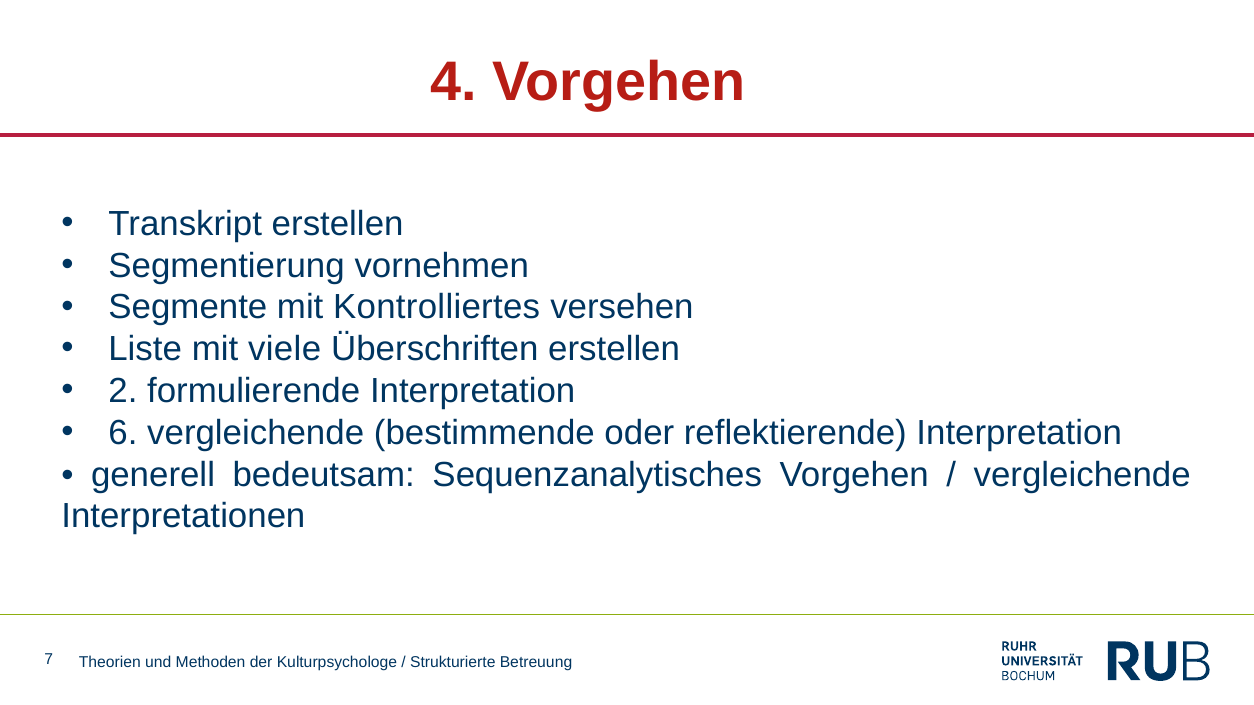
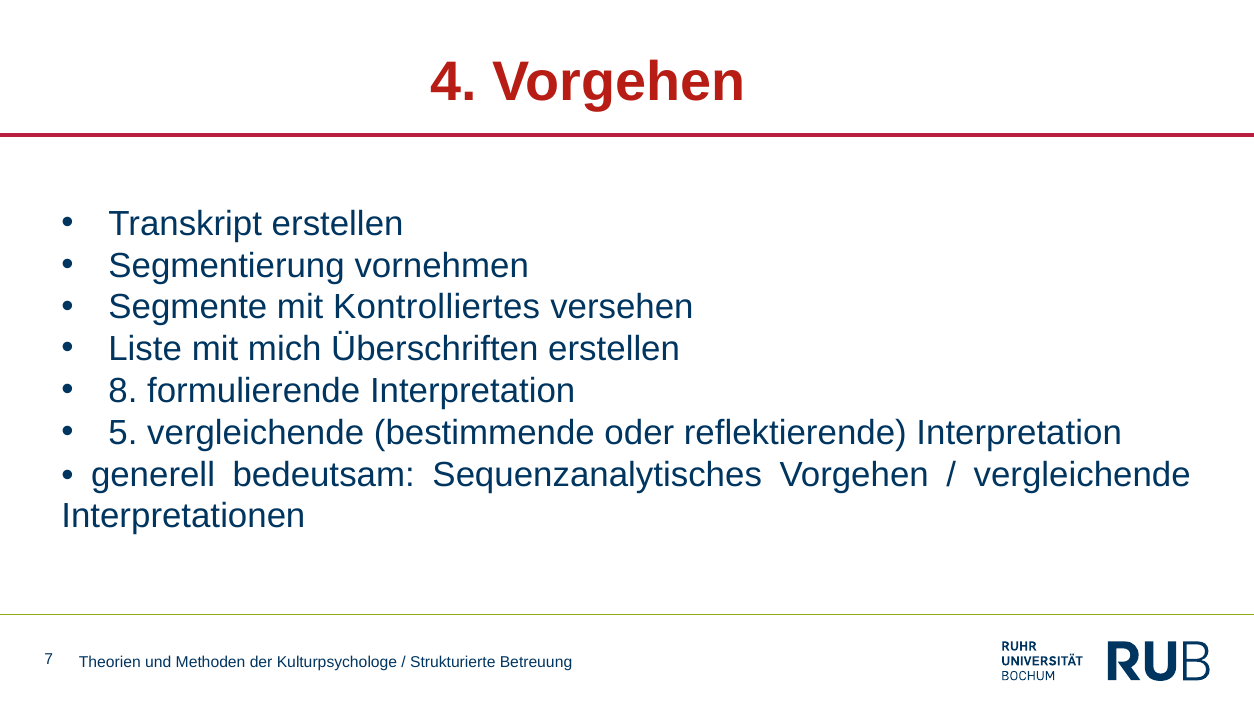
viele: viele -> mich (285, 349)
2: 2 -> 8 (123, 391)
6: 6 -> 5 (123, 433)
